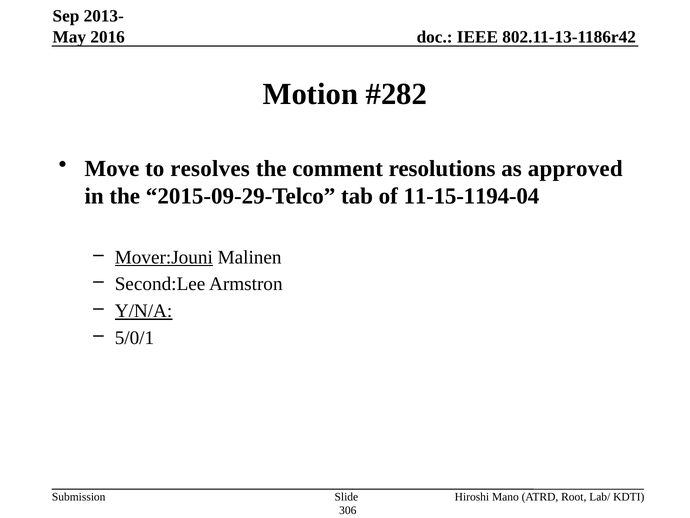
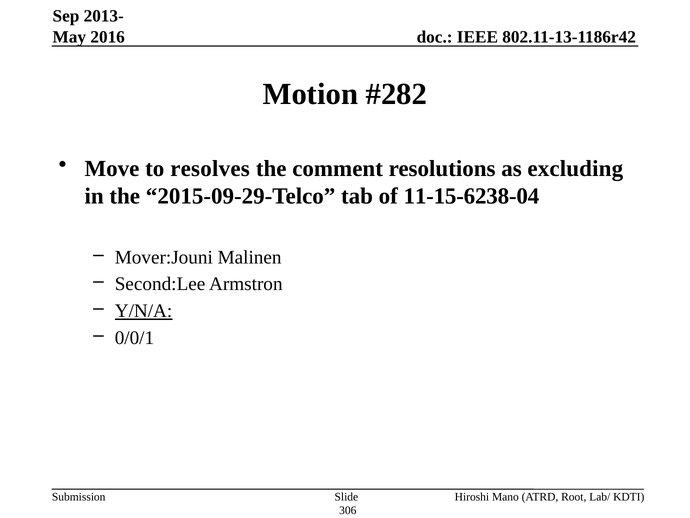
approved: approved -> excluding (575, 168)
11-15-1194-04: 11-15-1194-04 -> 11-15-6238-04 (471, 196)
Mover:Jouni underline: present -> none (164, 257)
5/0/1: 5/0/1 -> 0/0/1 (134, 338)
